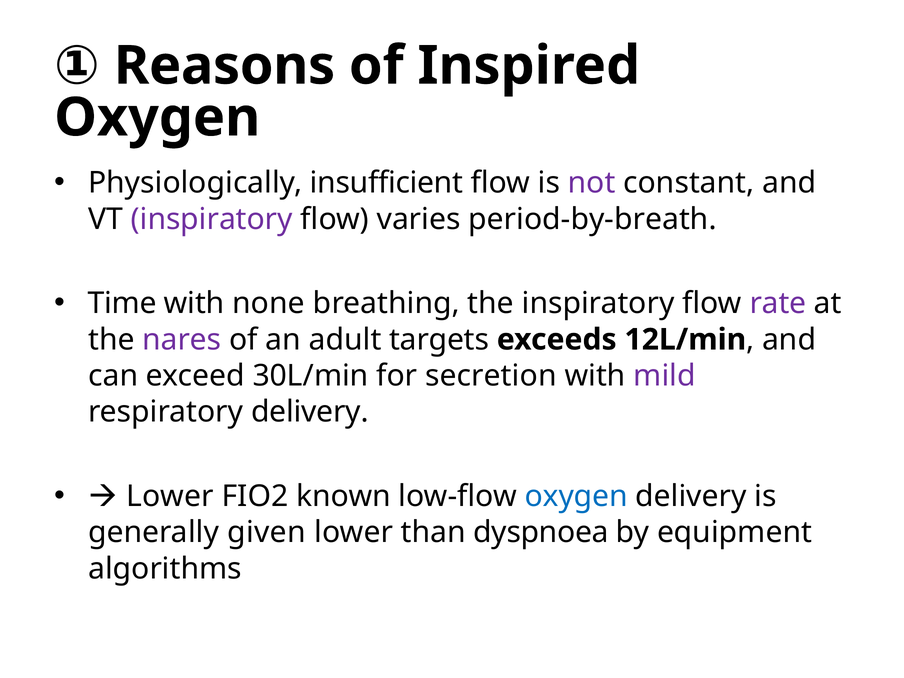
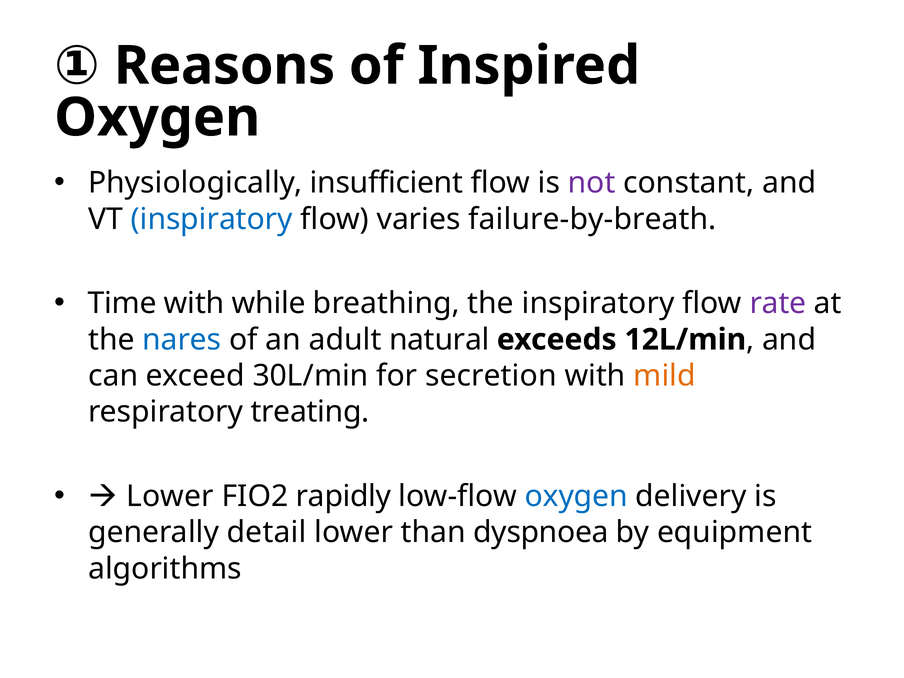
inspiratory colour: purple -> blue (212, 219)
period-by-breath: period-by-breath -> failure-by-breath (592, 219)
none: none -> while (269, 303)
nares colour: purple -> blue (182, 340)
targets: targets -> natural (439, 340)
mild colour: purple -> orange (665, 376)
respiratory delivery: delivery -> treating (310, 412)
known: known -> rapidly (344, 496)
given: given -> detail (267, 532)
